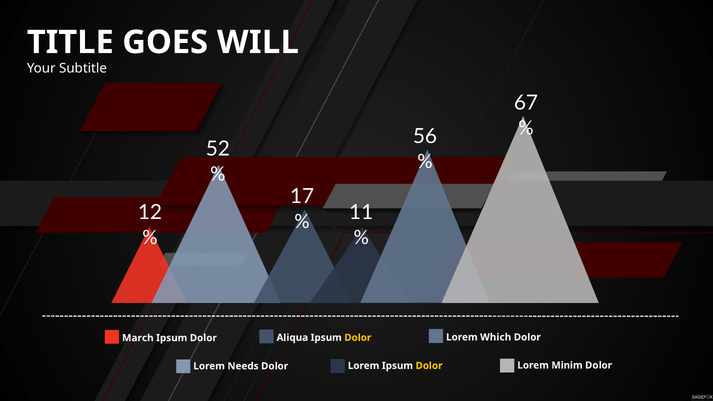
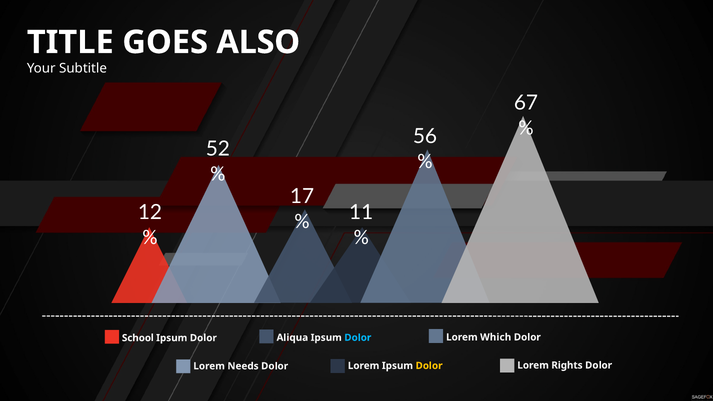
WILL: WILL -> ALSO (258, 42)
Dolor colour: yellow -> light blue (358, 338)
March: March -> School (138, 338)
Minim: Minim -> Rights (567, 365)
